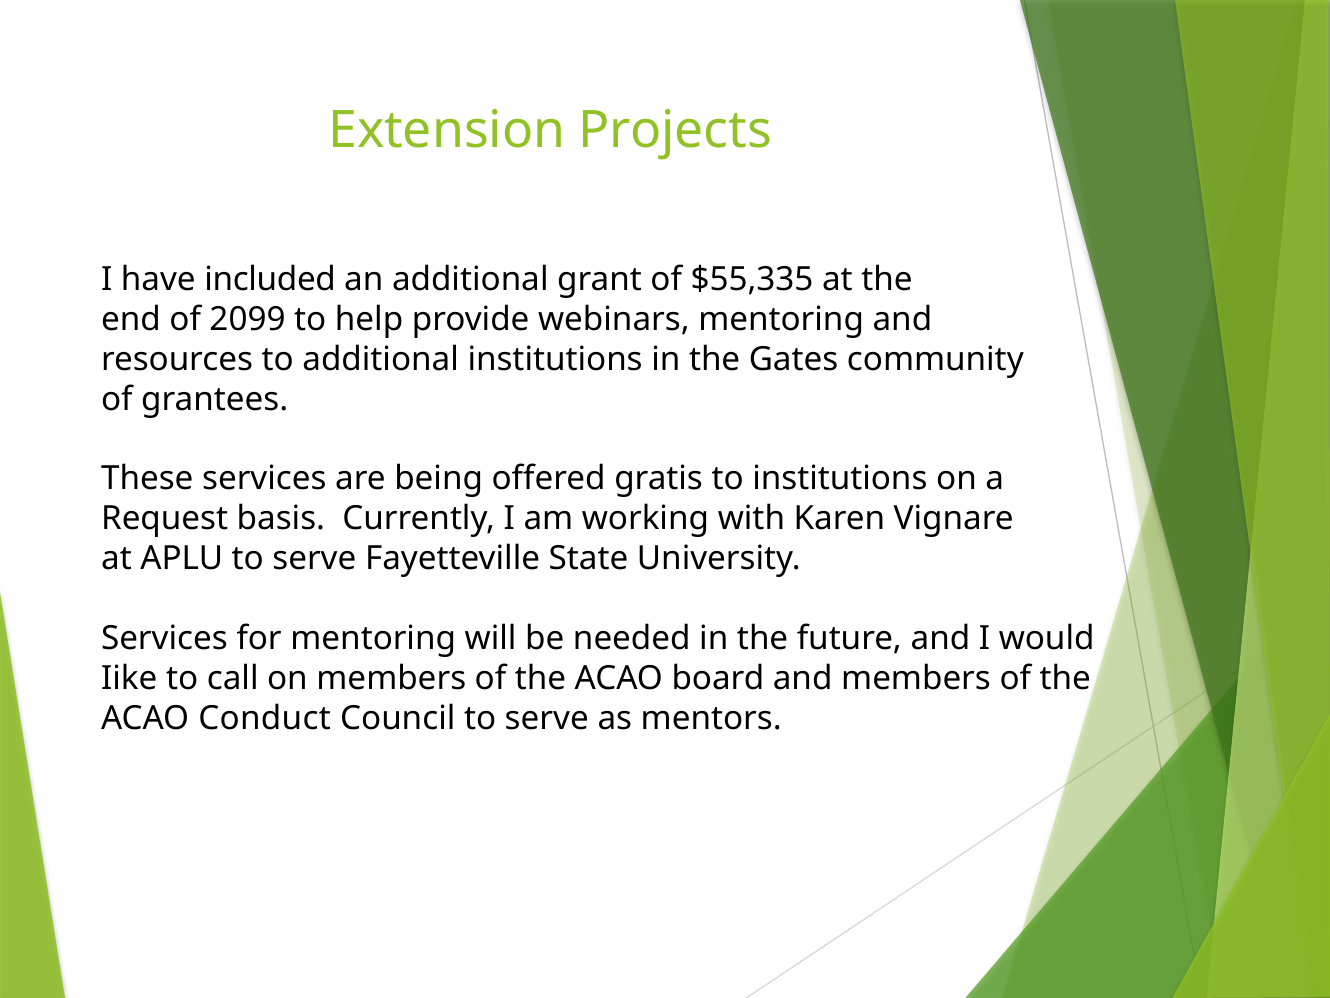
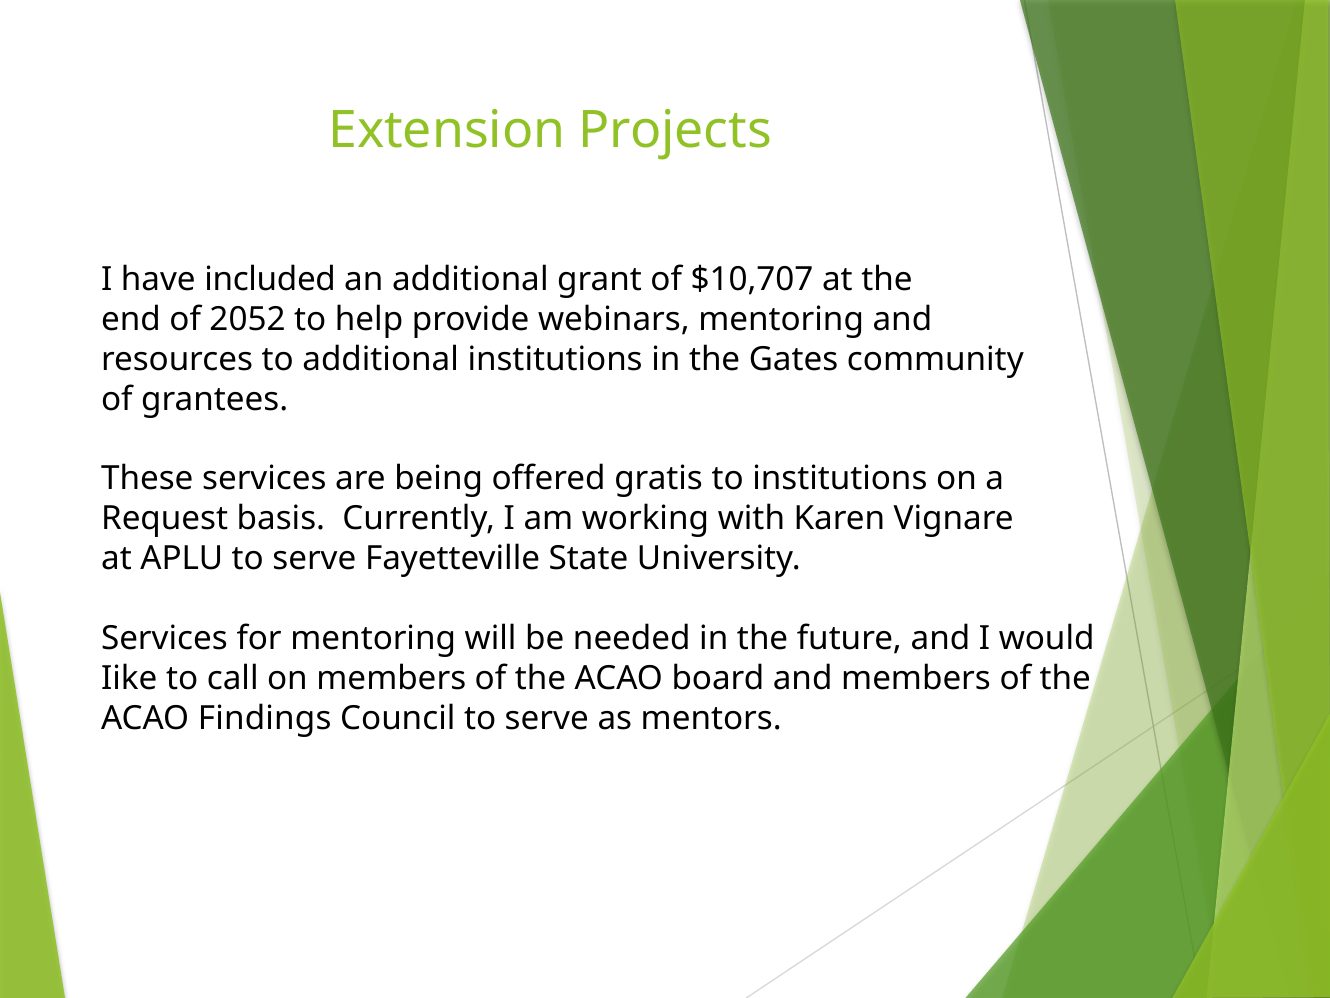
$55,335: $55,335 -> $10,707 (752, 279)
2099: 2099 -> 2052 (248, 319)
Conduct: Conduct -> Findings (265, 718)
